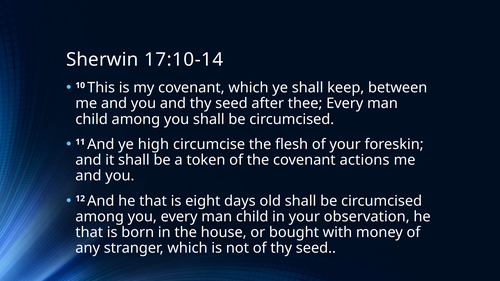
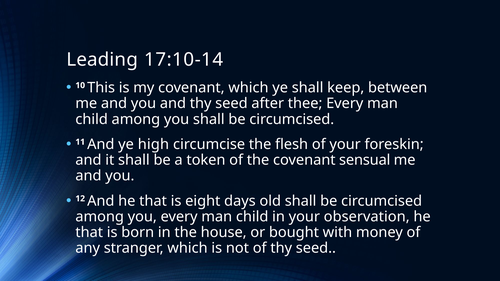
Sherwin: Sherwin -> Leading (102, 60)
actions: actions -> sensual (365, 160)
